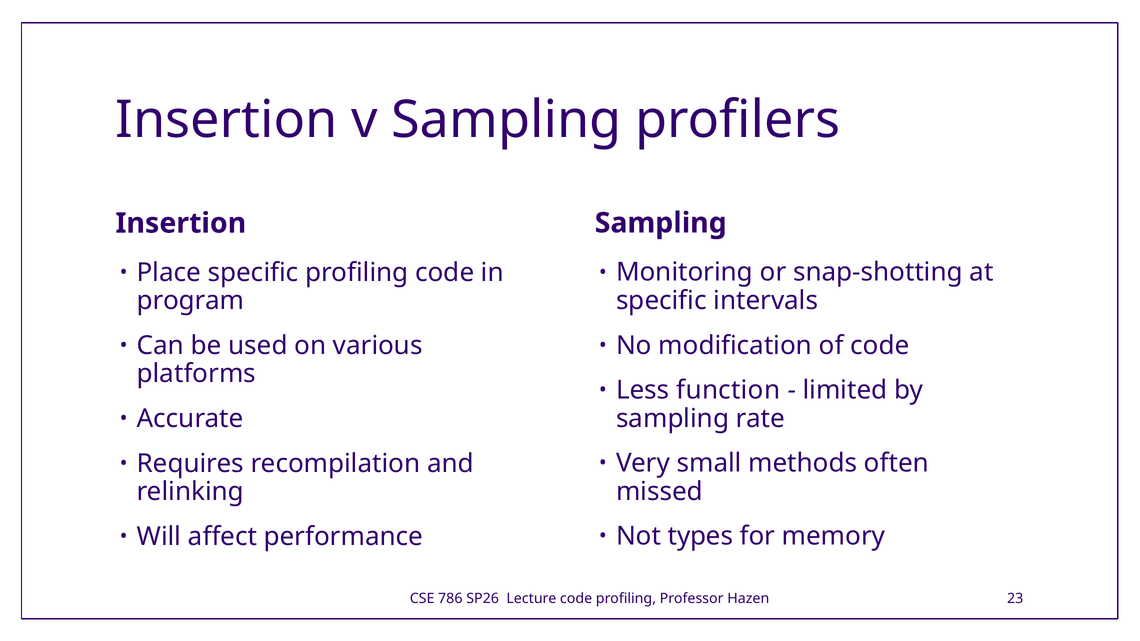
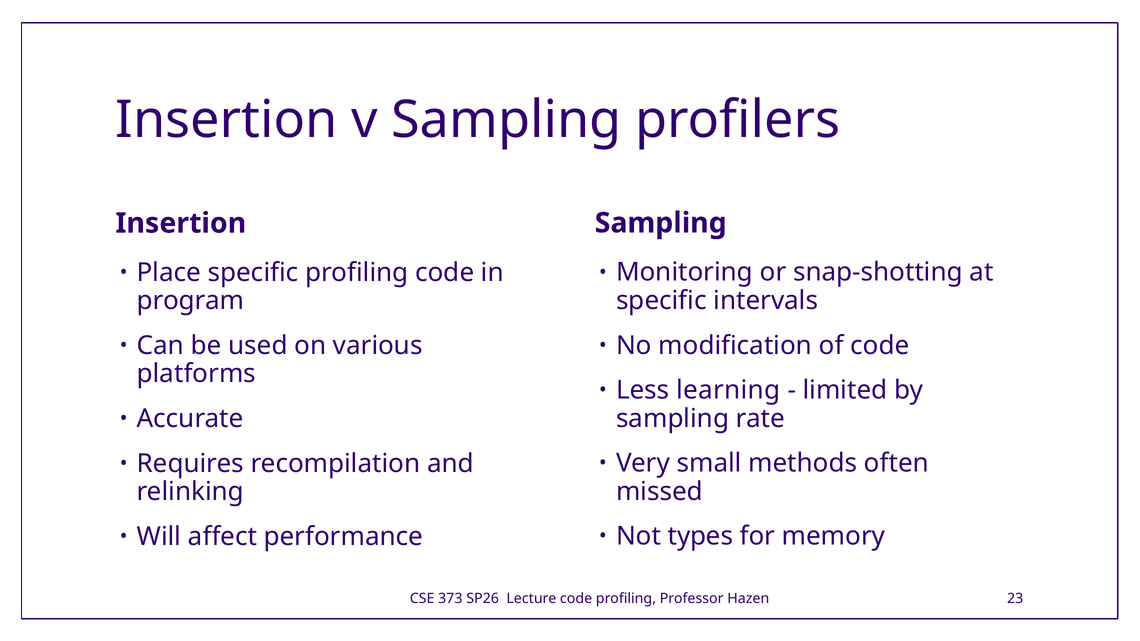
function: function -> learning (728, 390)
786: 786 -> 373 (450, 599)
